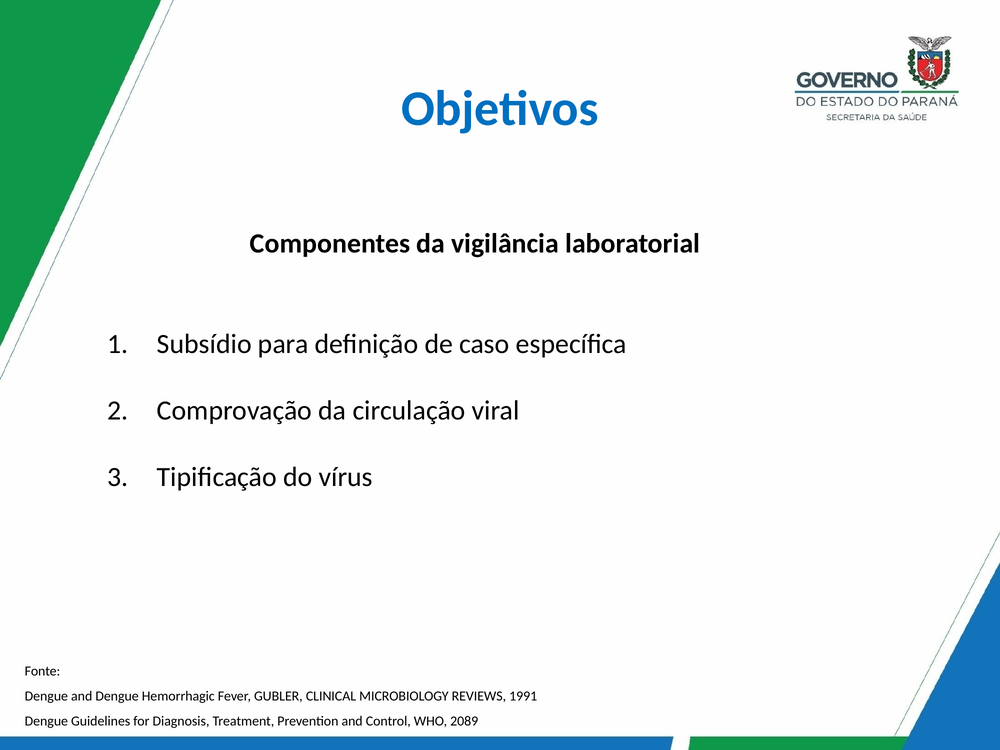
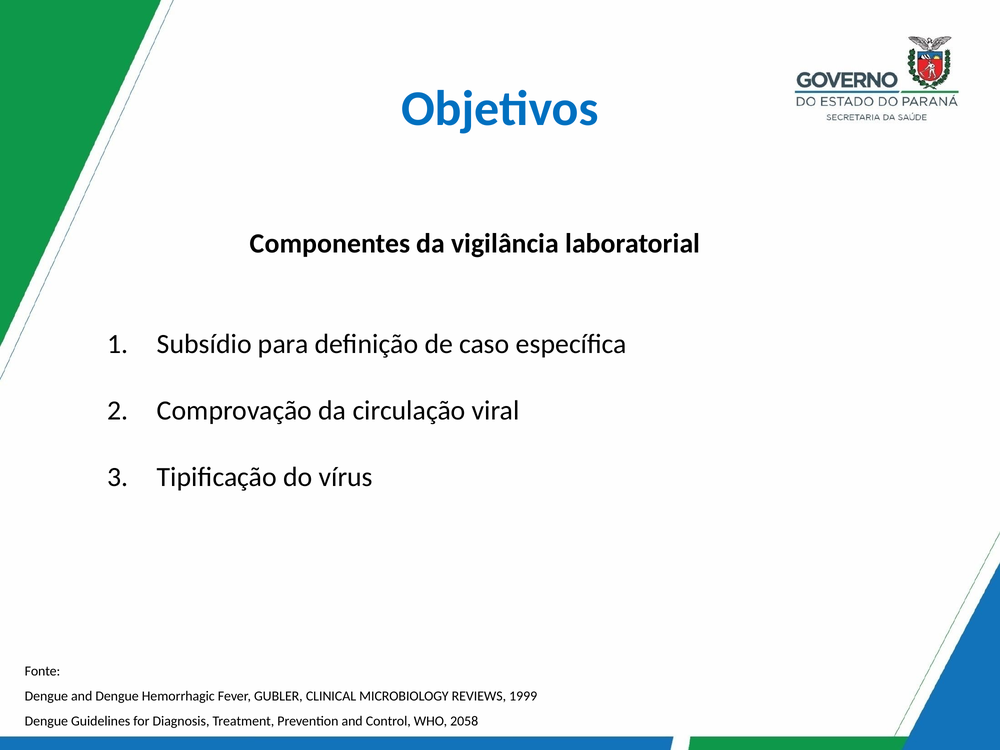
1991: 1991 -> 1999 (523, 696)
2089: 2089 -> 2058 (464, 721)
